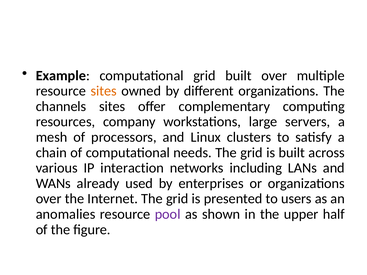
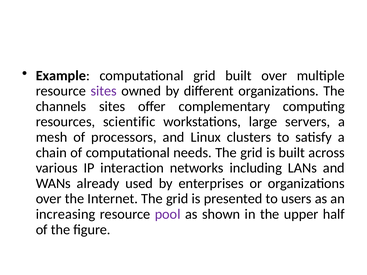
sites colour: orange -> purple (104, 91)
company: company -> scientific (129, 122)
anomalies: anomalies -> increasing (66, 214)
